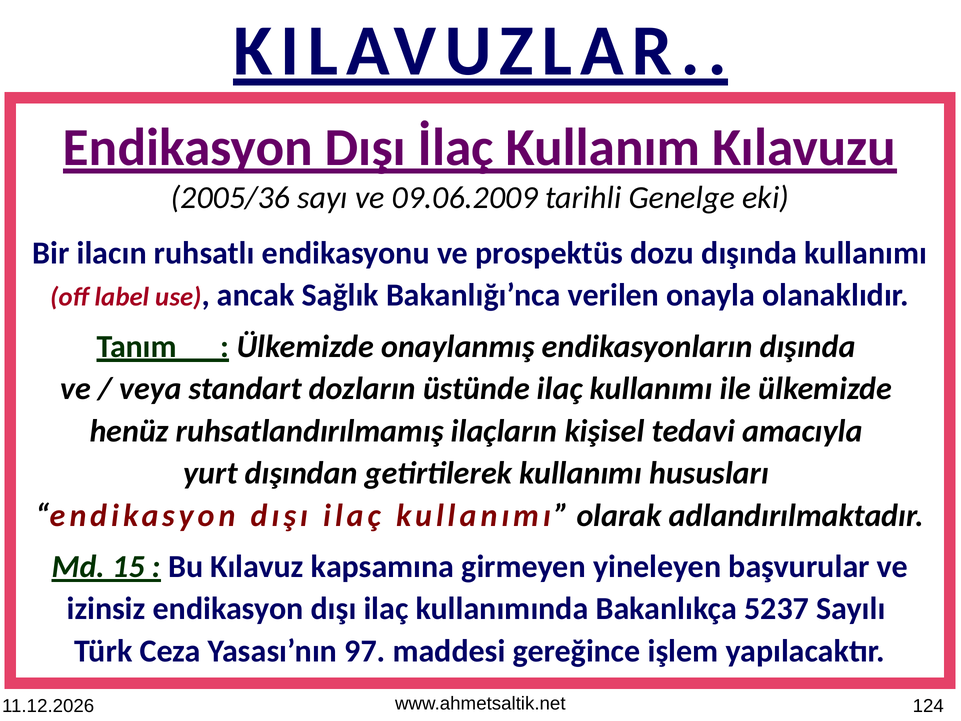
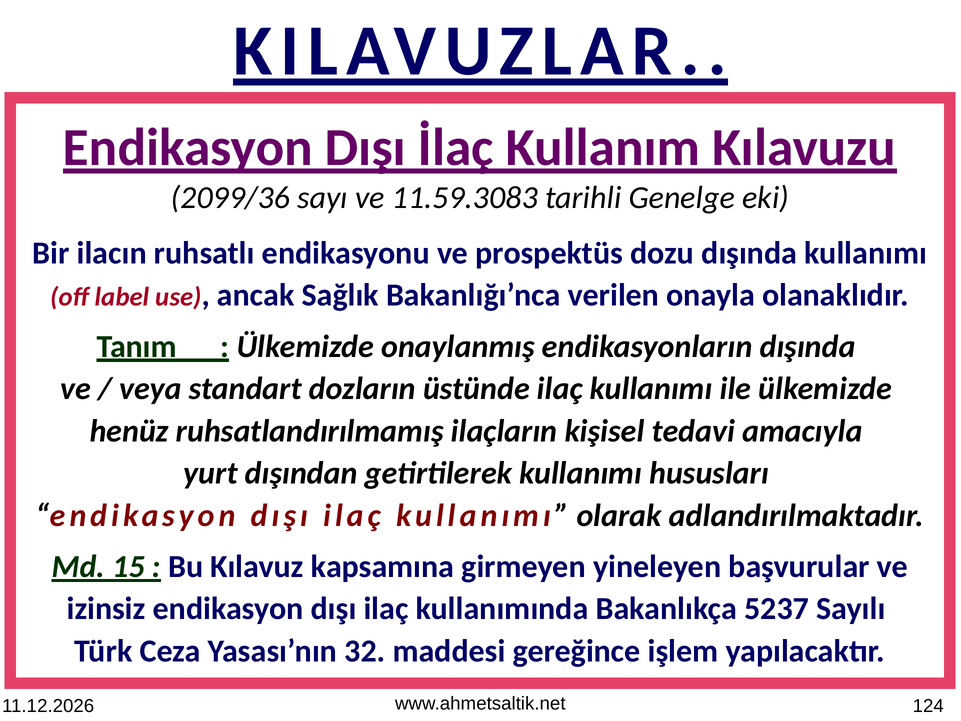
2005/36: 2005/36 -> 2099/36 (230, 198)
09.06.2009: 09.06.2009 -> 11.59.3083 (465, 198)
97: 97 -> 32 (365, 651)
